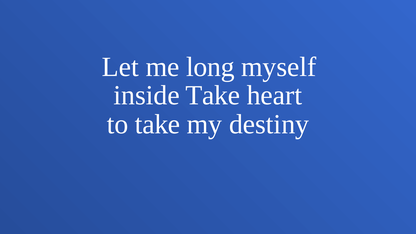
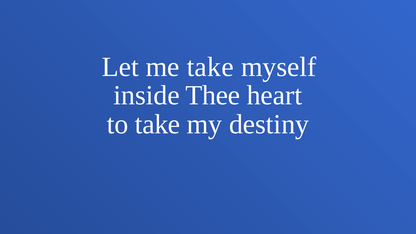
me long: long -> take (210, 67)
inside Take: Take -> Thee (213, 95)
